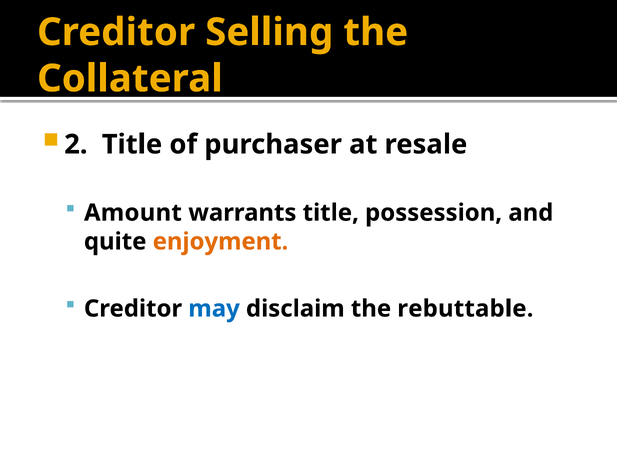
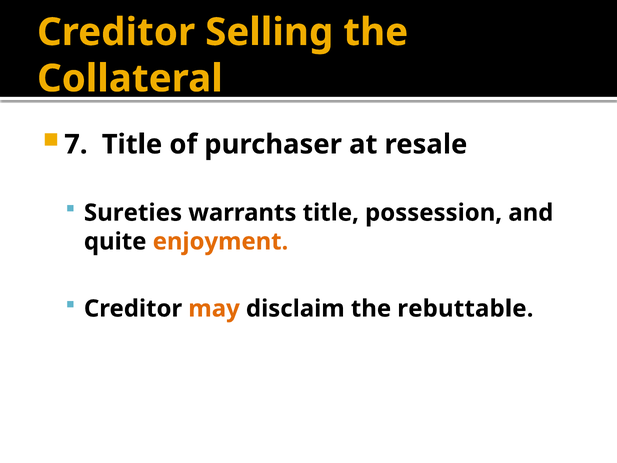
2: 2 -> 7 (76, 144)
Amount: Amount -> Sureties (133, 213)
may colour: blue -> orange (214, 308)
